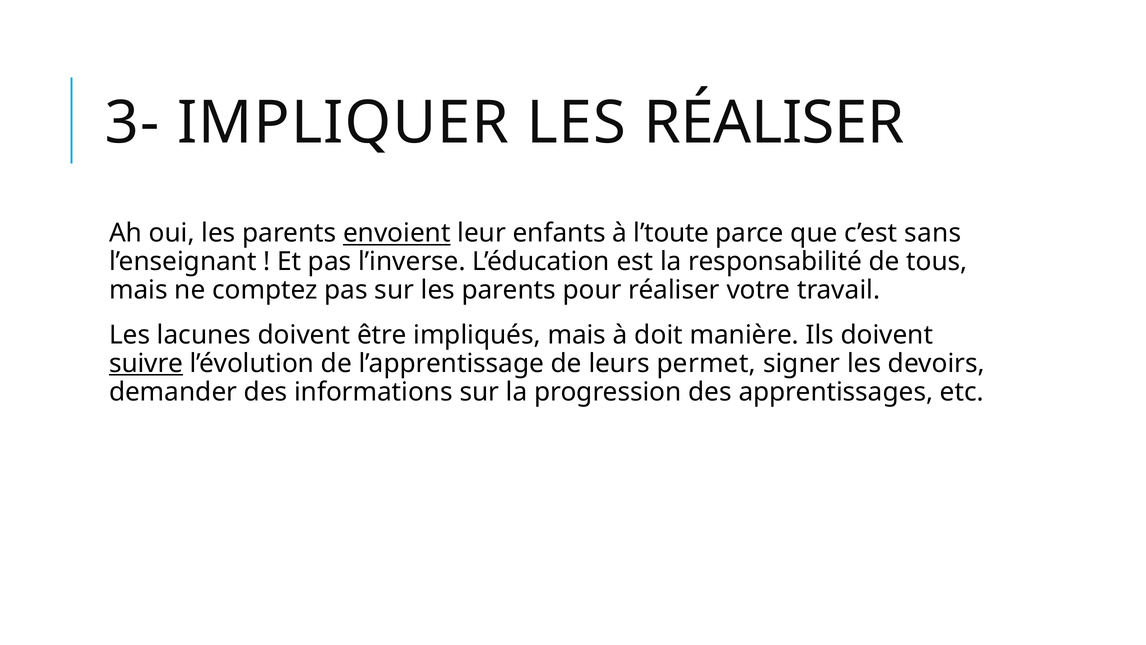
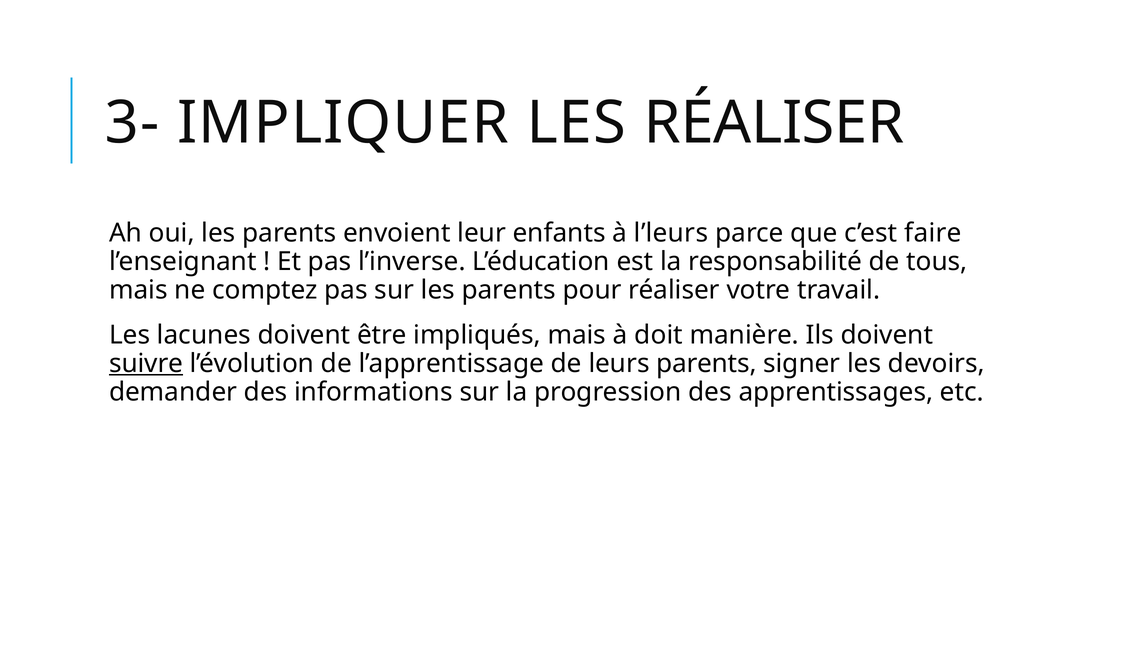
envoient underline: present -> none (397, 233)
l’toute: l’toute -> l’leurs (671, 233)
sans: sans -> faire (933, 233)
leurs permet: permet -> parents (706, 363)
